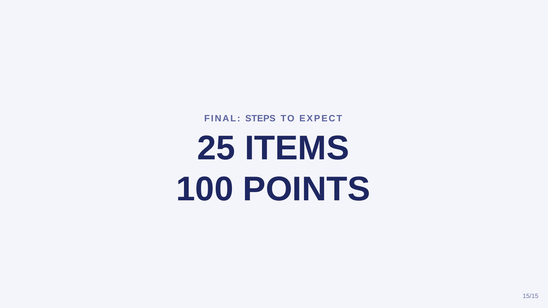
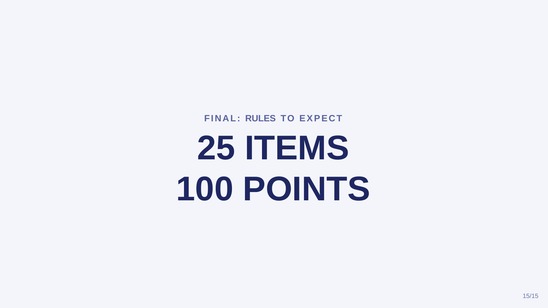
STEPS: STEPS -> RULES (260, 118)
